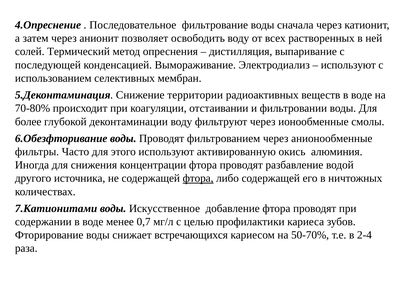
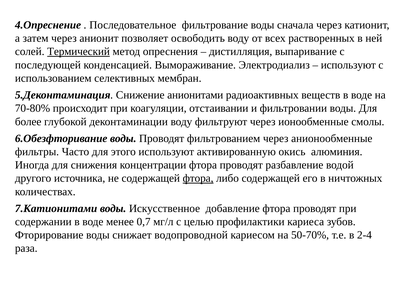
Термический underline: none -> present (79, 52)
территории: территории -> анионитами (195, 95)
встречающихся: встречающихся -> водопроводной (191, 235)
